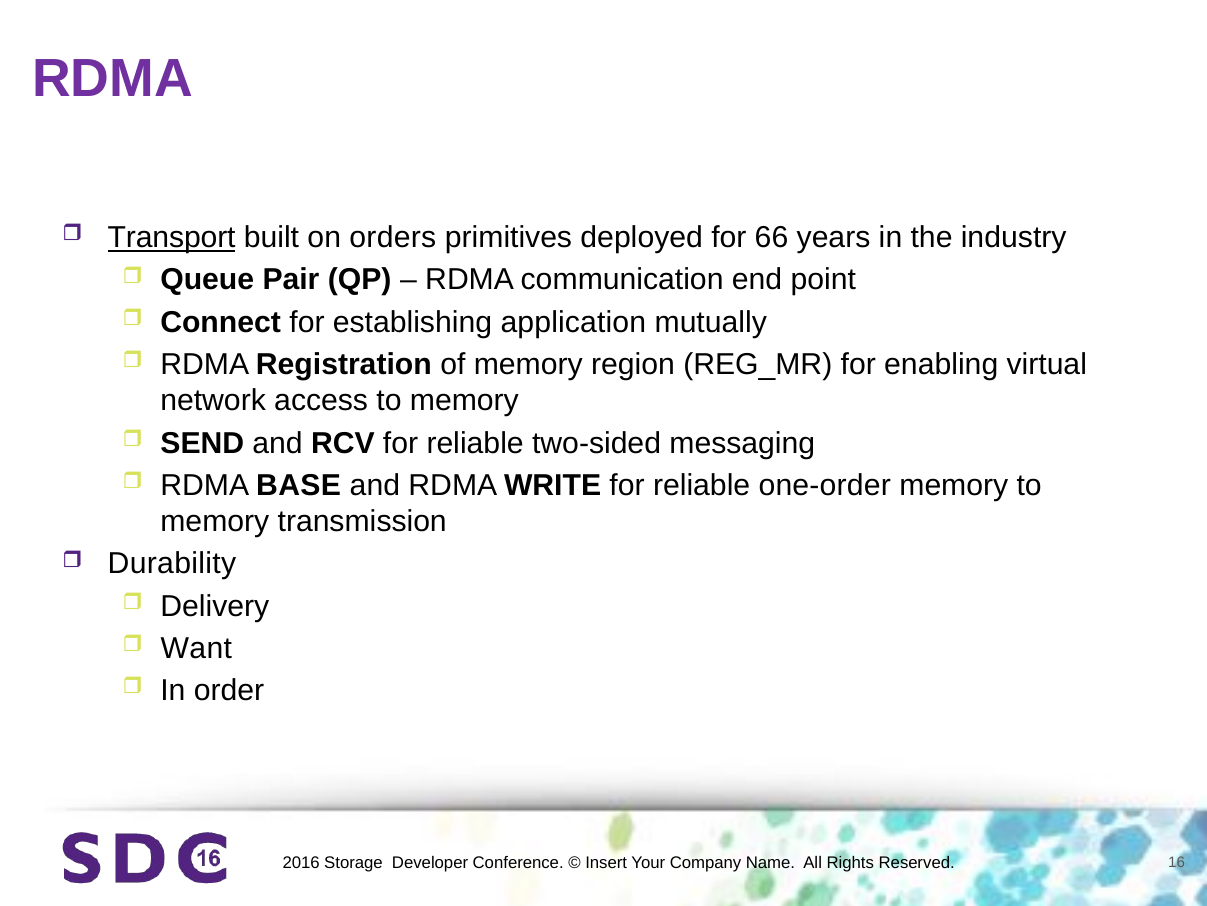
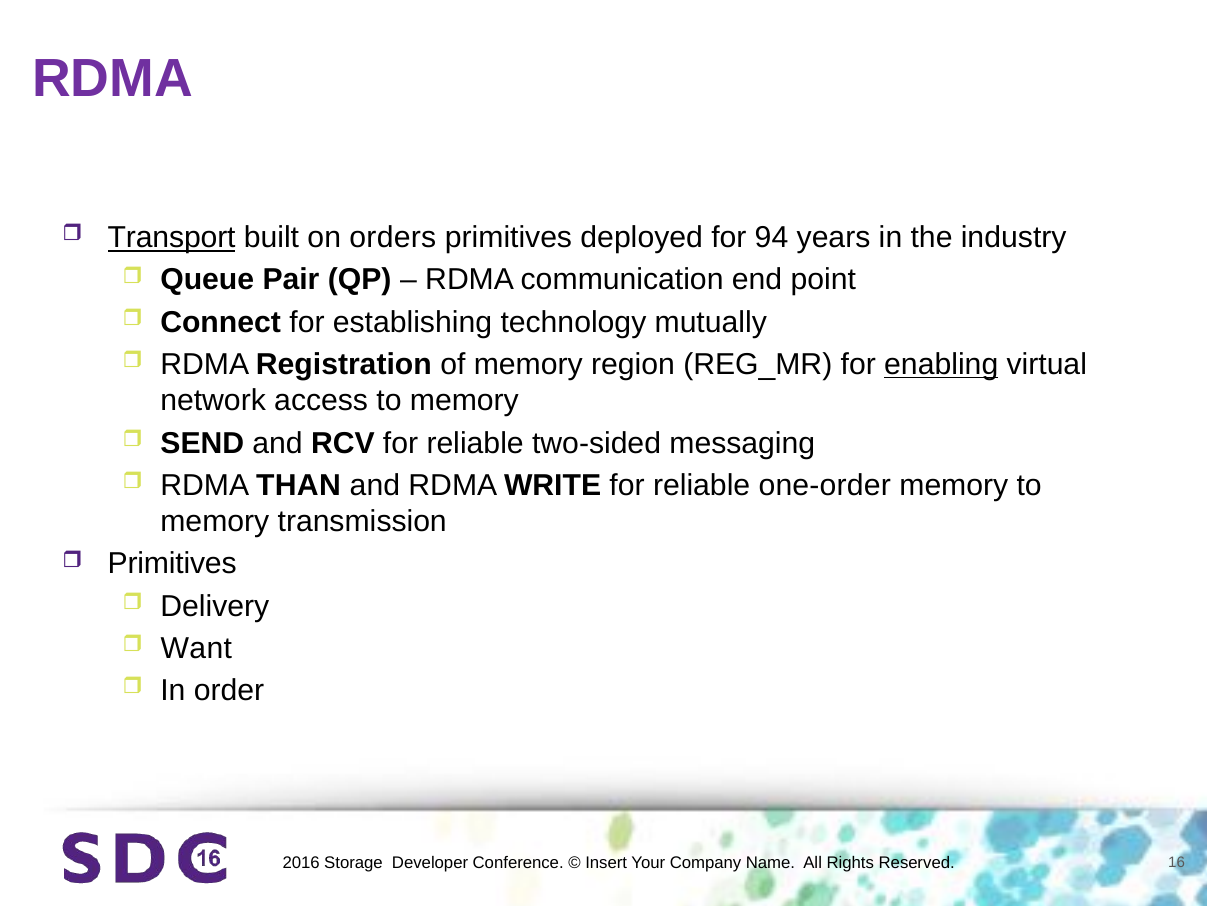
66: 66 -> 94 (772, 237)
application: application -> technology (573, 322)
enabling underline: none -> present (941, 364)
BASE: BASE -> THAN (299, 485)
Durability: Durability -> Primitives (172, 563)
